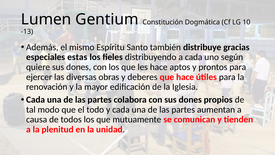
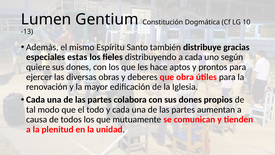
que hace: hace -> obra (185, 77)
